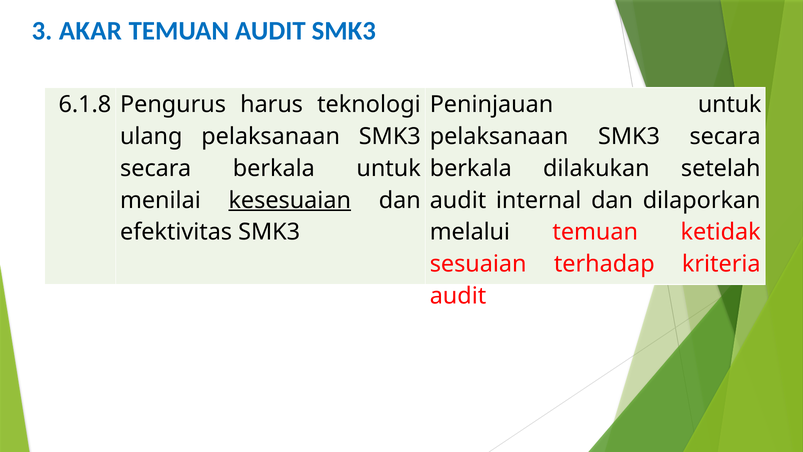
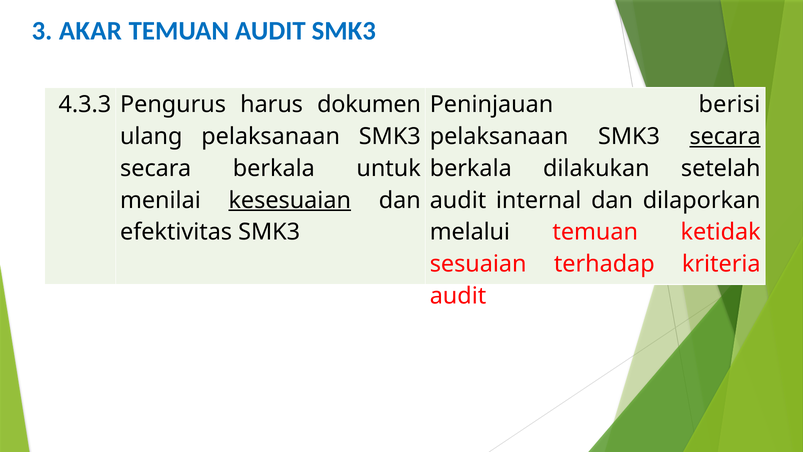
6.1.8: 6.1.8 -> 4.3.3 (85, 105)
teknologi: teknologi -> dokumen (369, 105)
Peninjauan untuk: untuk -> berisi (729, 105)
secara underline: none -> present (725, 136)
